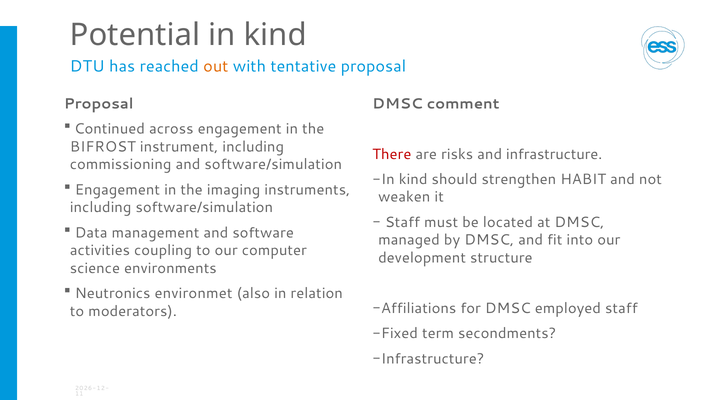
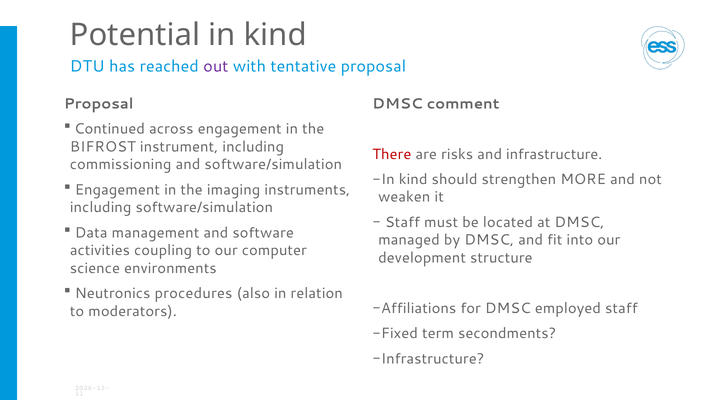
out colour: orange -> purple (216, 66)
HABIT: HABIT -> MORE (583, 180)
environmet: environmet -> procedures (194, 294)
